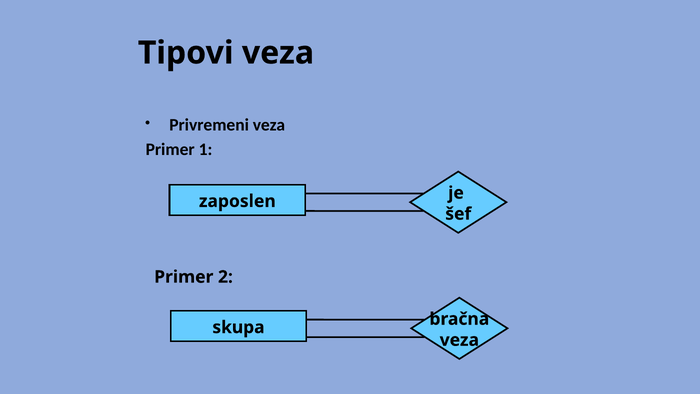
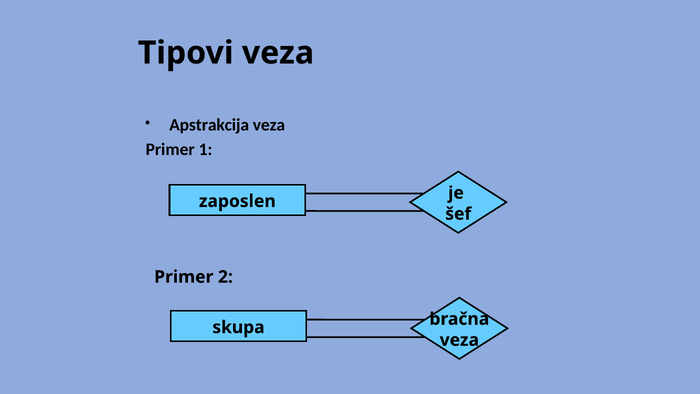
Privremeni: Privremeni -> Apstrakcija (209, 125)
